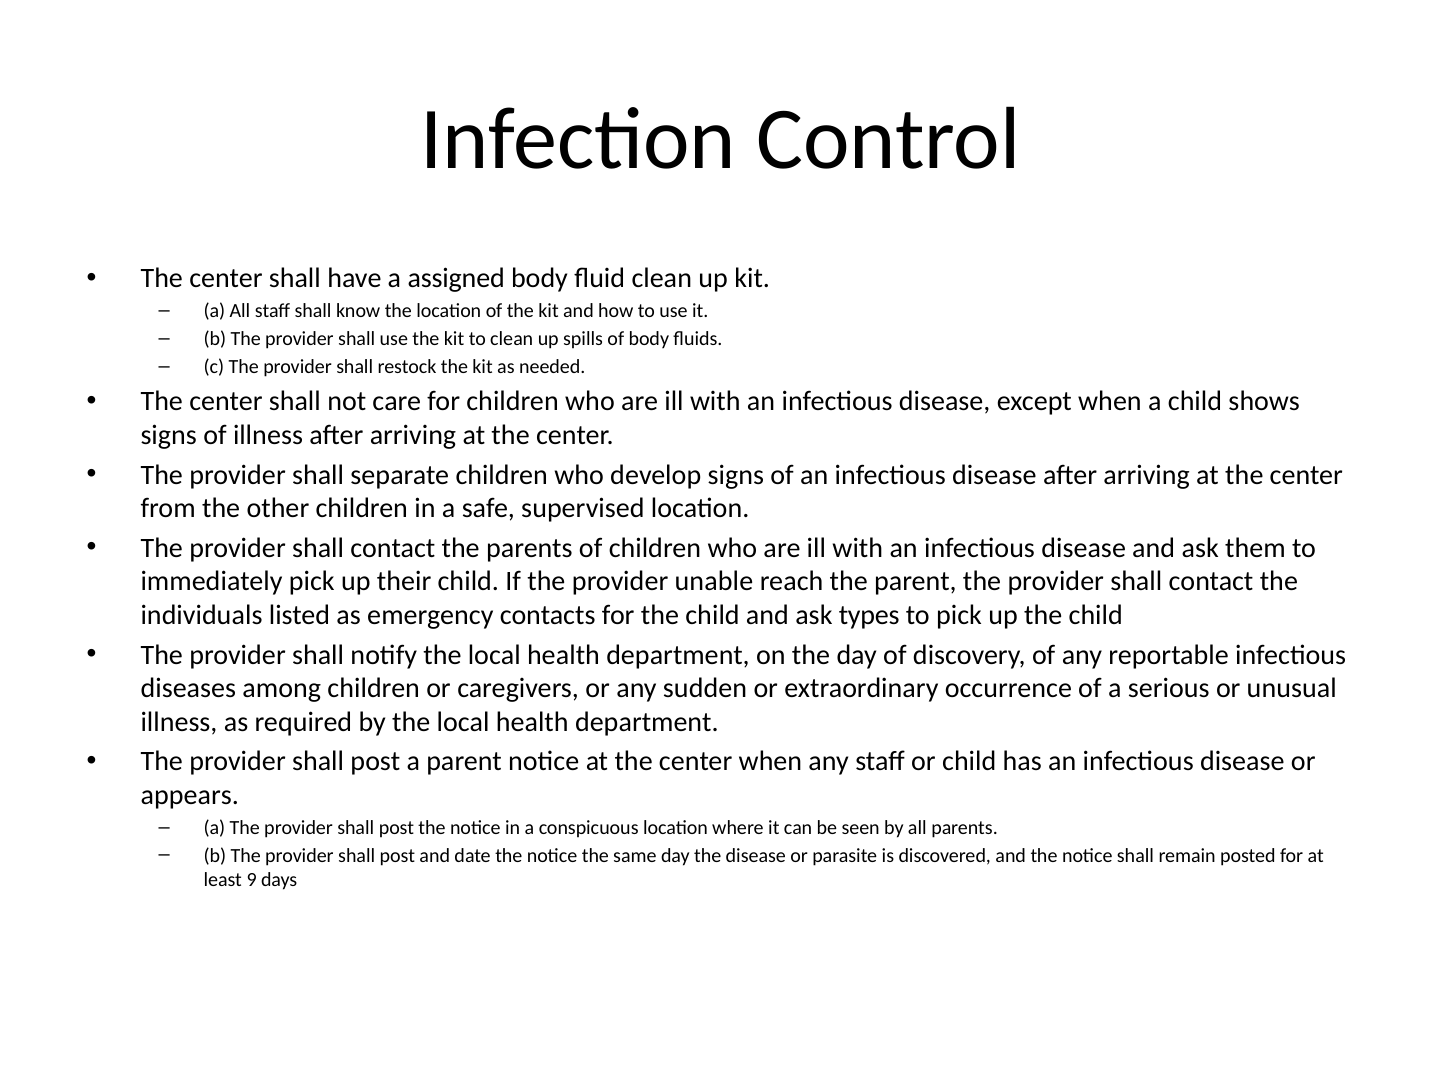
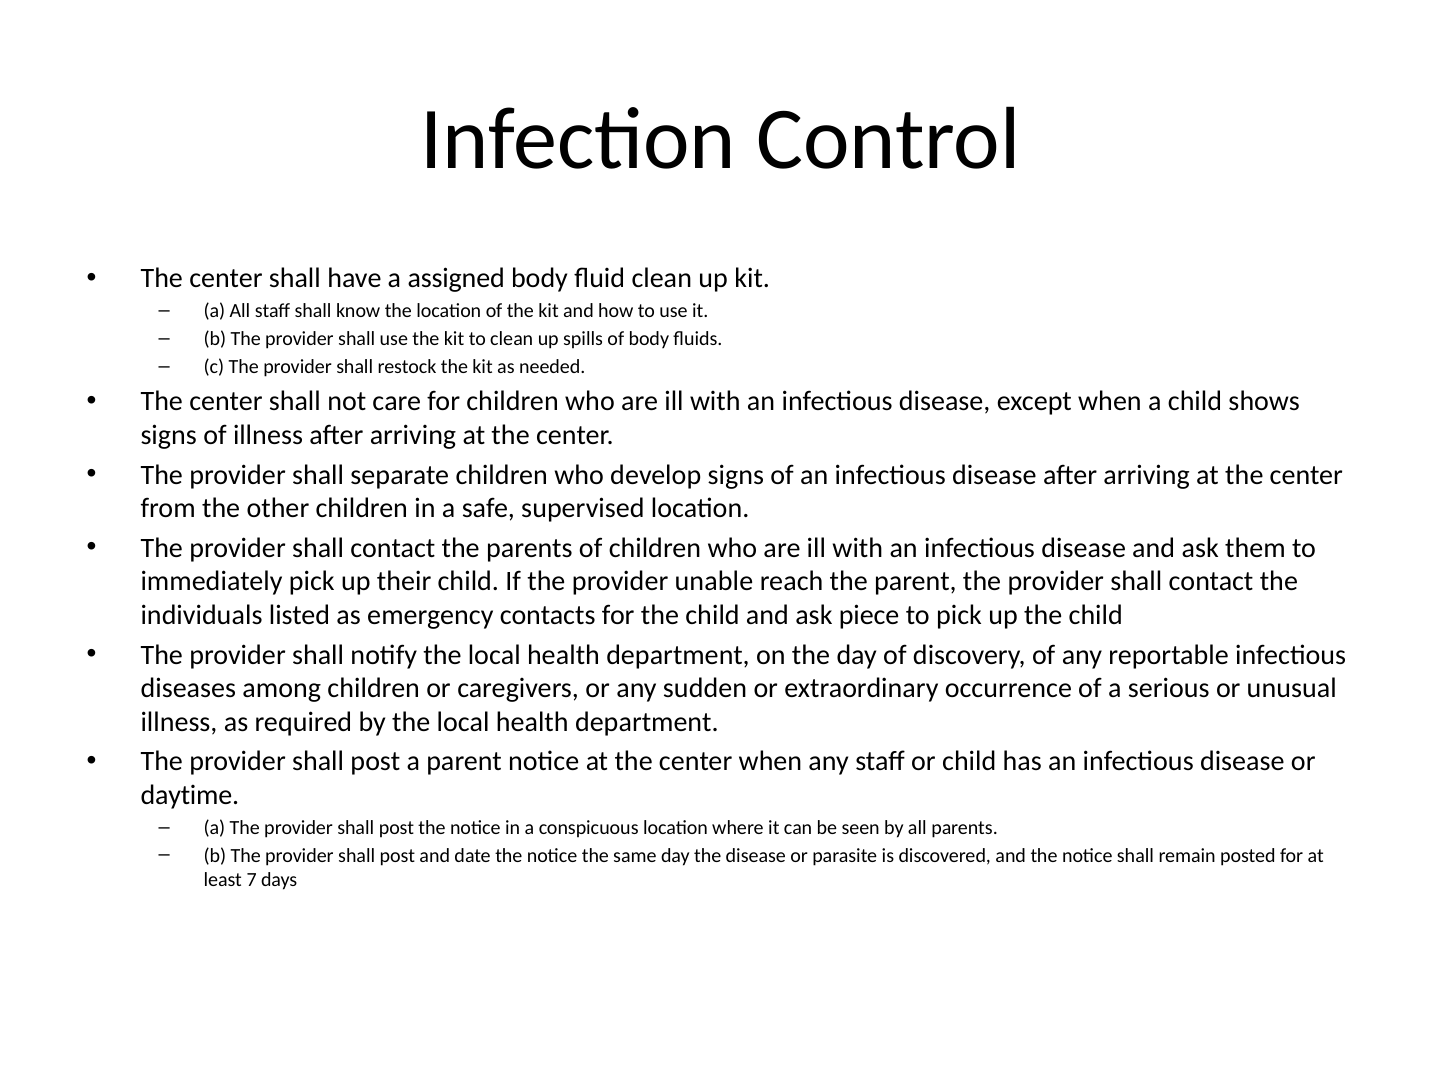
types: types -> piece (869, 615)
appears: appears -> daytime (190, 795)
9: 9 -> 7 (252, 879)
